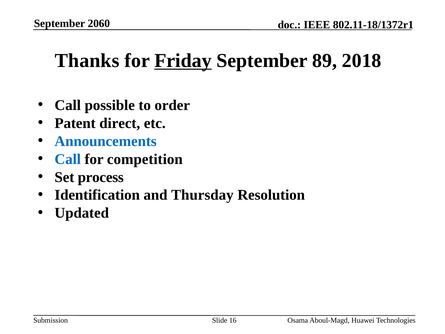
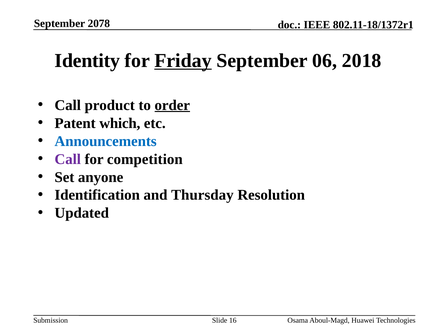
2060: 2060 -> 2078 (99, 24)
Thanks: Thanks -> Identity (87, 61)
89: 89 -> 06 (325, 61)
possible: possible -> product (110, 105)
order underline: none -> present (172, 105)
direct: direct -> which (120, 123)
Call colour: blue -> purple (68, 159)
process: process -> anyone (101, 177)
